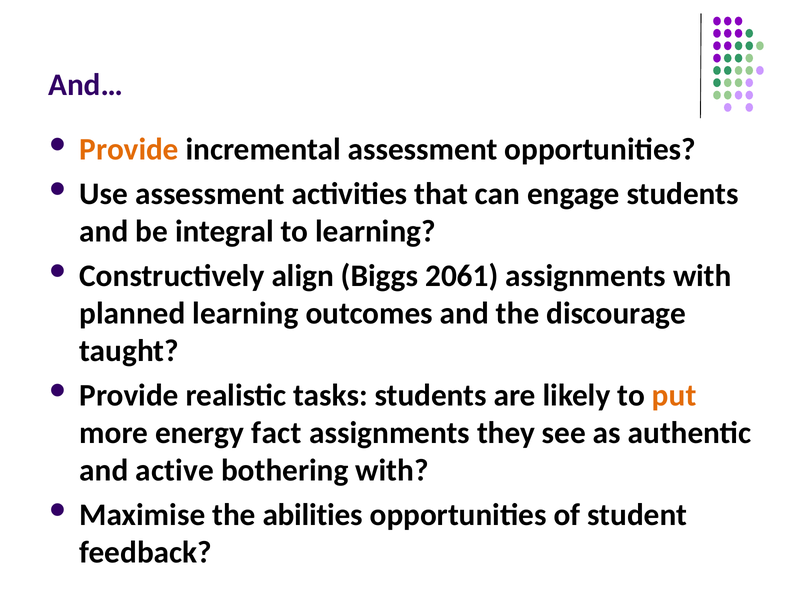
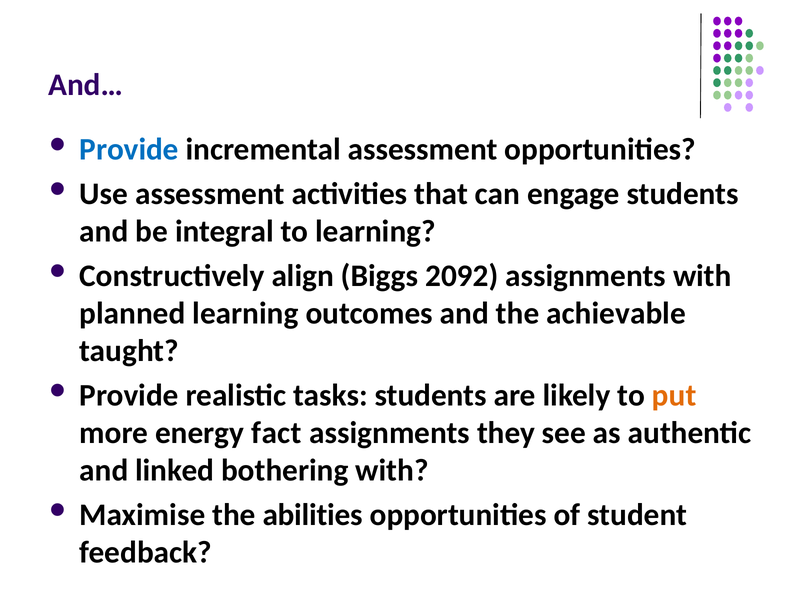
Provide colour: orange -> blue (129, 149)
2061: 2061 -> 2092 (462, 276)
discourage: discourage -> achievable (616, 313)
active: active -> linked (175, 470)
